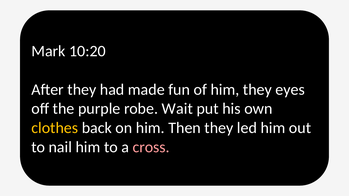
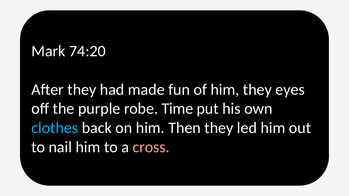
10:20: 10:20 -> 74:20 (87, 51)
Wait: Wait -> Time (177, 109)
clothes colour: yellow -> light blue (55, 128)
